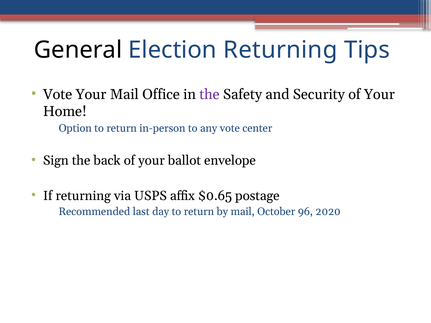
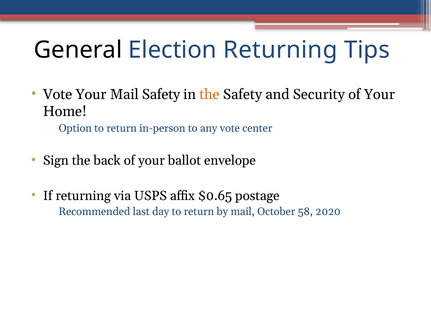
Mail Office: Office -> Safety (161, 94)
the colour: purple -> orange (209, 94)
96: 96 -> 58 (305, 212)
